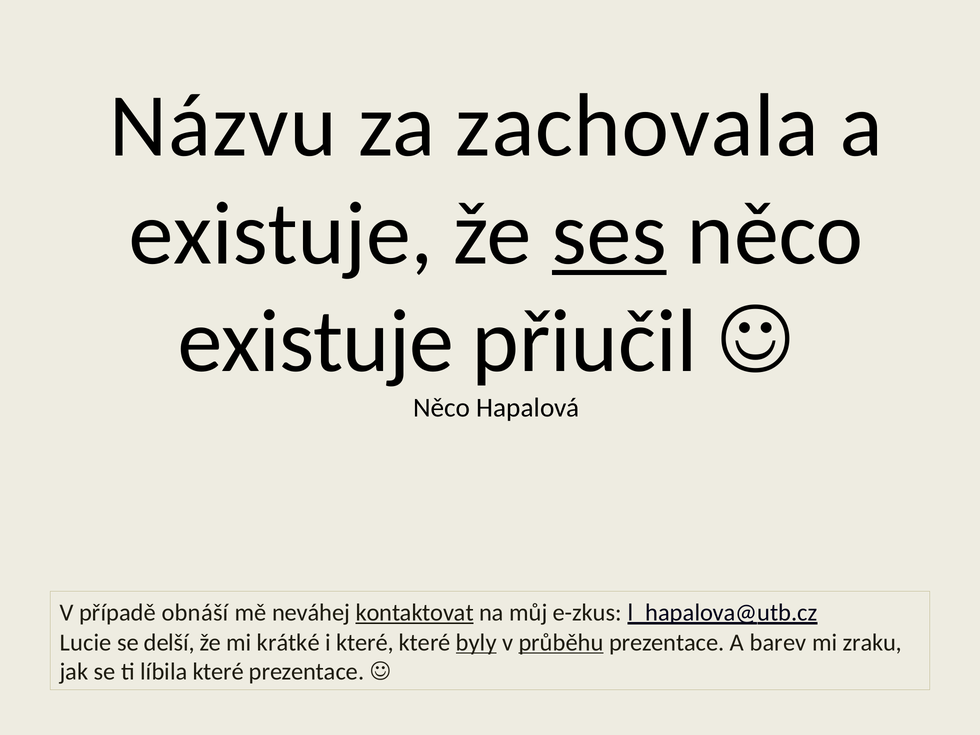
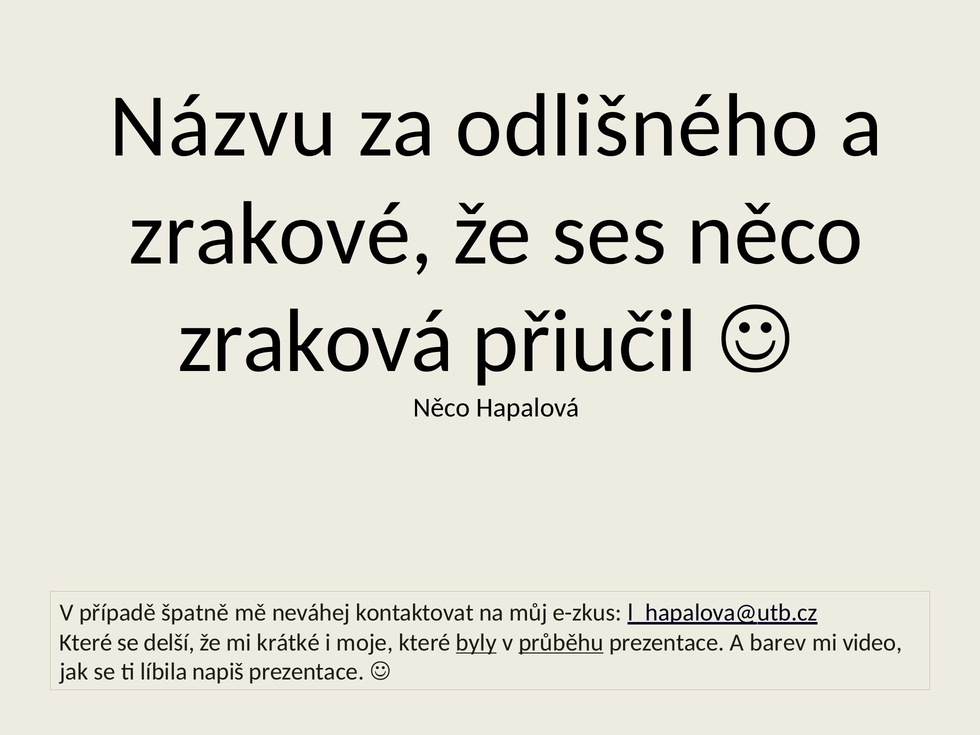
zachovala: zachovala -> odlišného (637, 126)
existuje: existuje -> zrakové (281, 234)
ses underline: present -> none (609, 234)
existuje: existuje -> zraková (316, 342)
obnáší: obnáší -> špatně (195, 613)
kontaktovat underline: present -> none (415, 613)
Lucie: Lucie -> Které (86, 642)
i které: které -> moje (365, 642)
zraku: zraku -> video (872, 642)
líbila které: které -> napiš (218, 672)
